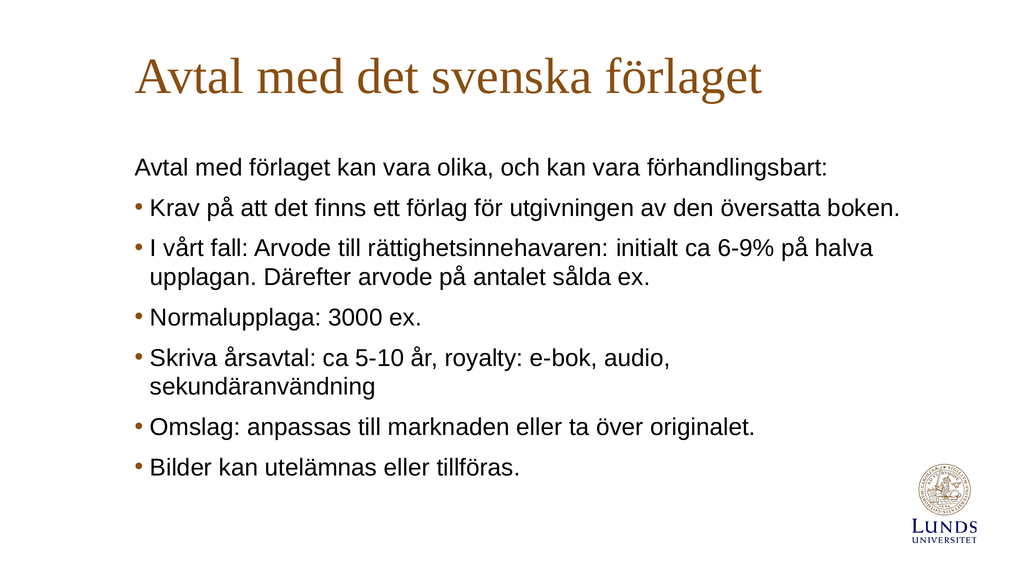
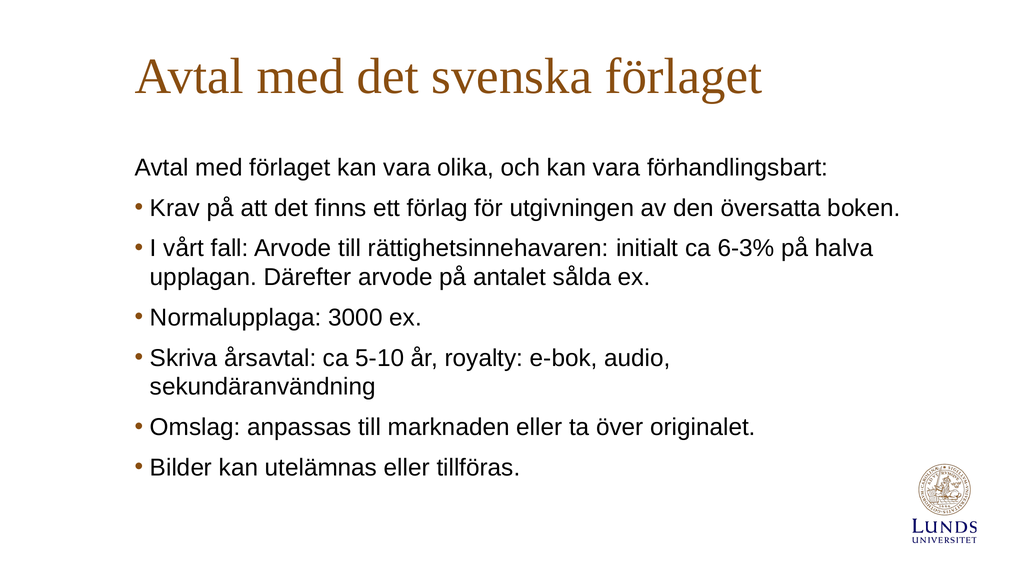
6-9%: 6-9% -> 6-3% (746, 248)
